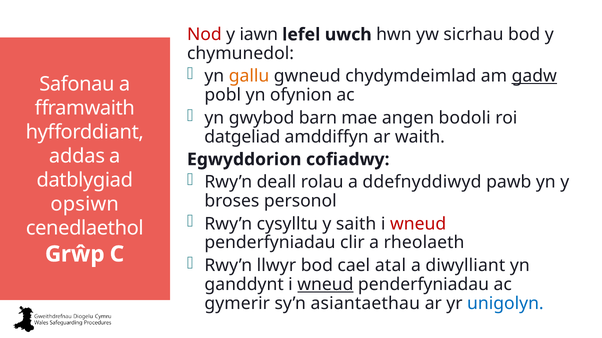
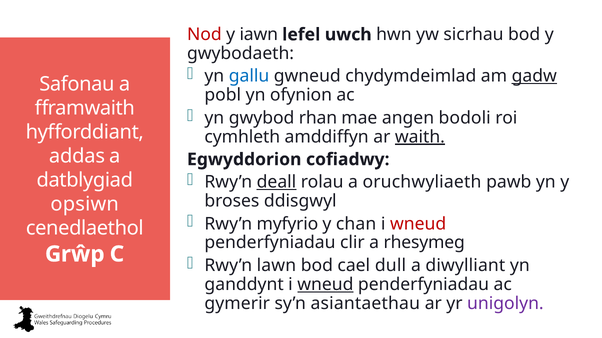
chymunedol: chymunedol -> gwybodaeth (241, 54)
gallu colour: orange -> blue (249, 76)
barn: barn -> rhan (318, 118)
datgeliad: datgeliad -> cymhleth (242, 137)
waith underline: none -> present (420, 137)
deall underline: none -> present (276, 182)
ddefnyddiwyd: ddefnyddiwyd -> oruchwyliaeth (422, 182)
personol: personol -> ddisgwyl (300, 201)
cysylltu: cysylltu -> myfyrio (287, 224)
saith: saith -> chan (356, 224)
rheolaeth: rheolaeth -> rhesymeg (424, 243)
llwyr: llwyr -> lawn (276, 266)
atal: atal -> dull (391, 266)
unigolyn colour: blue -> purple (505, 304)
